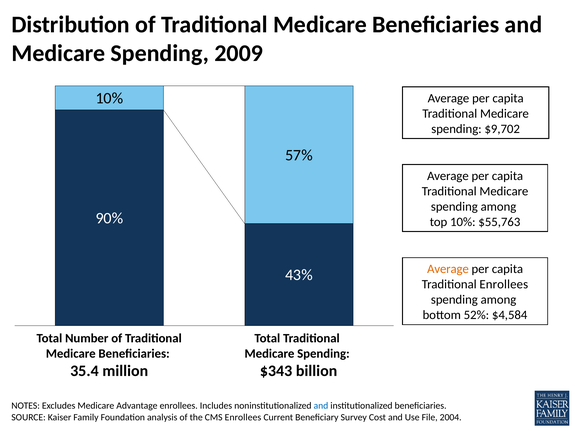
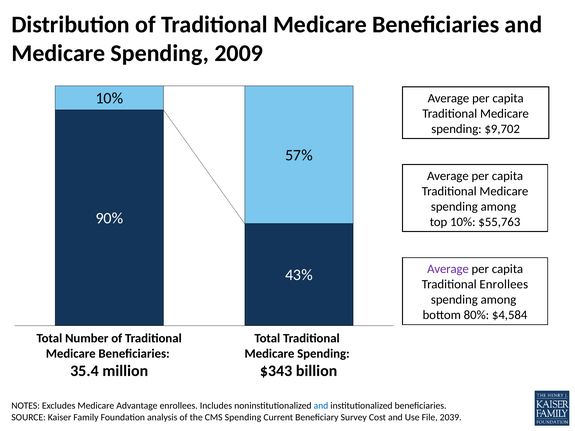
Average colour: orange -> purple (448, 269)
52%: 52% -> 80% (476, 315)
CMS Enrollees: Enrollees -> Spending (243, 418)
2004: 2004 -> 2039 (451, 418)
